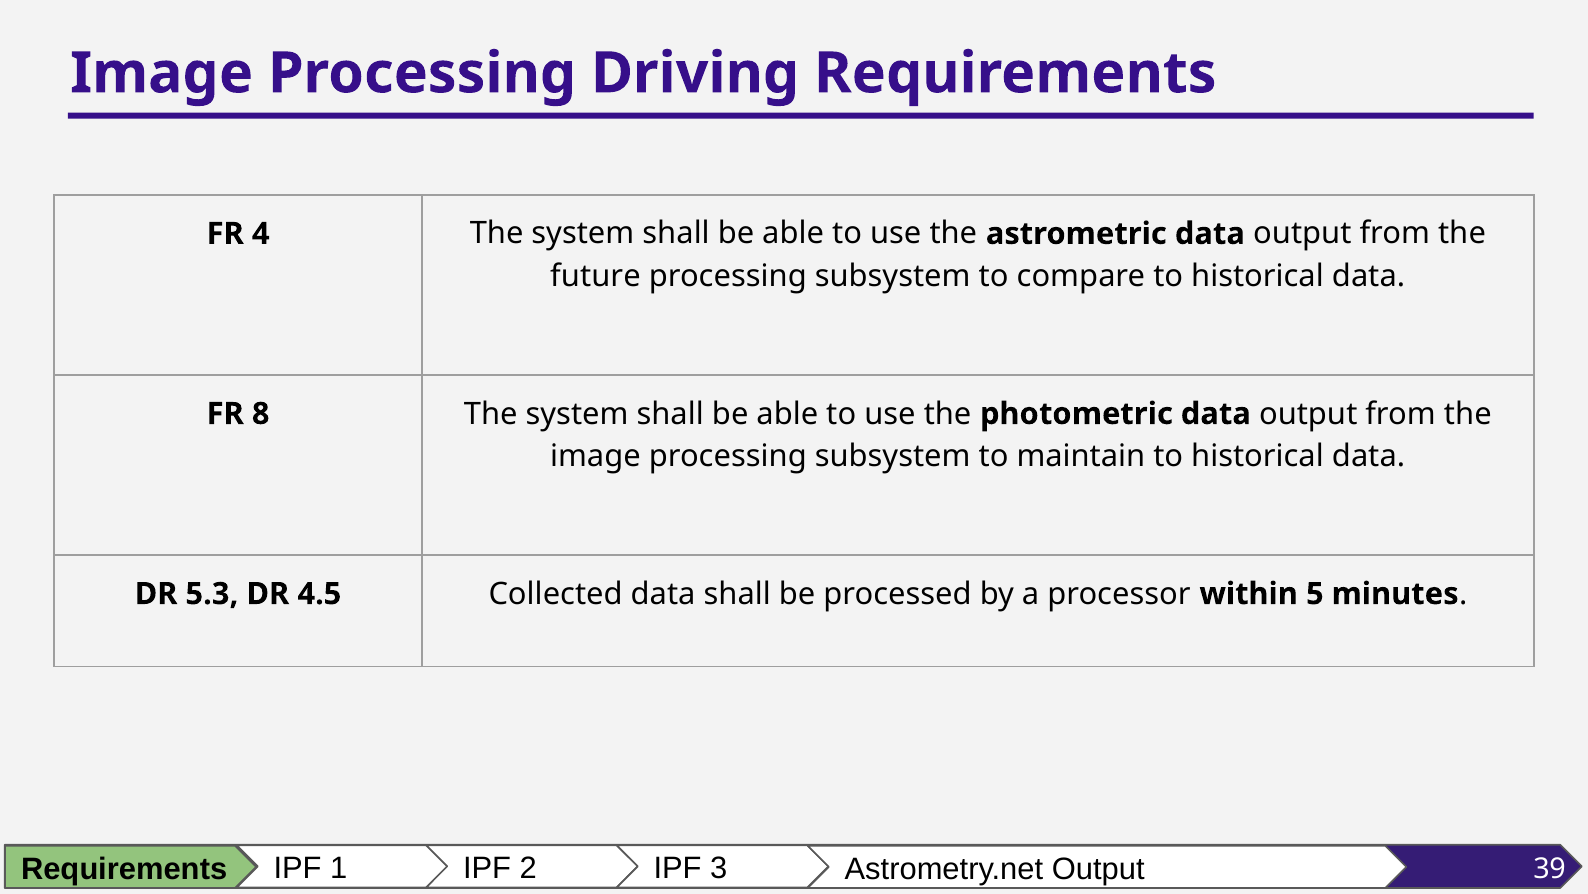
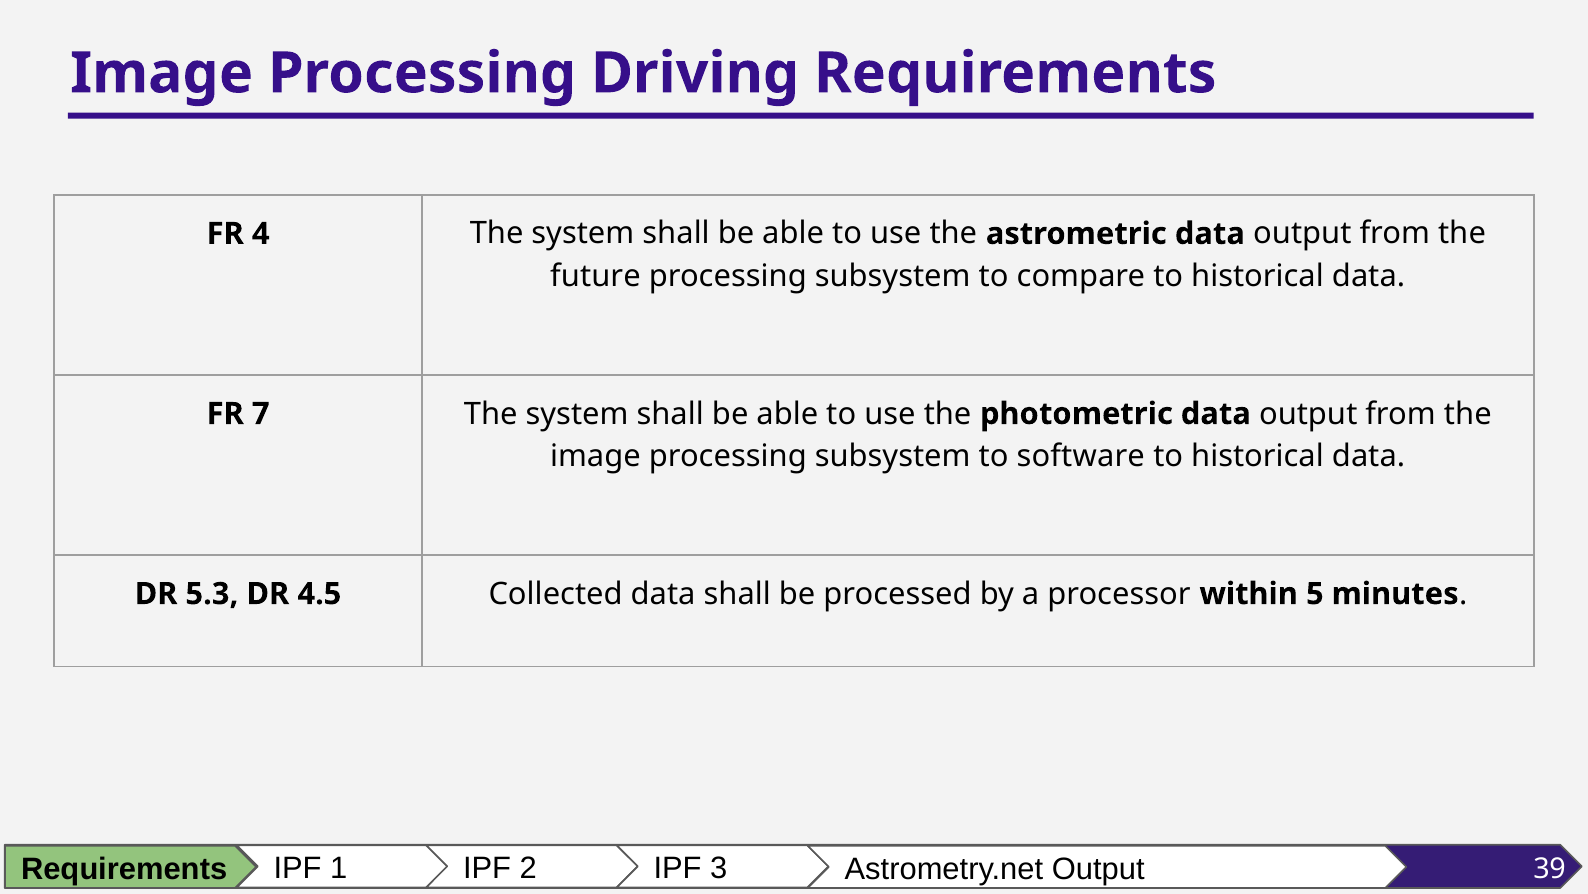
8: 8 -> 7 (261, 414)
maintain: maintain -> software (1081, 456)
